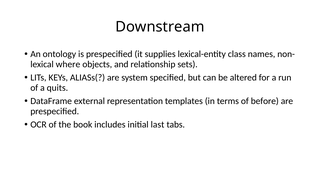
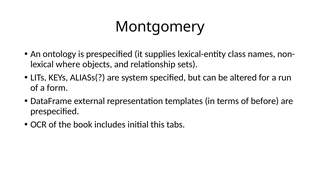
Downstream: Downstream -> Montgomery (160, 27)
quits: quits -> form (57, 88)
last: last -> this (158, 125)
